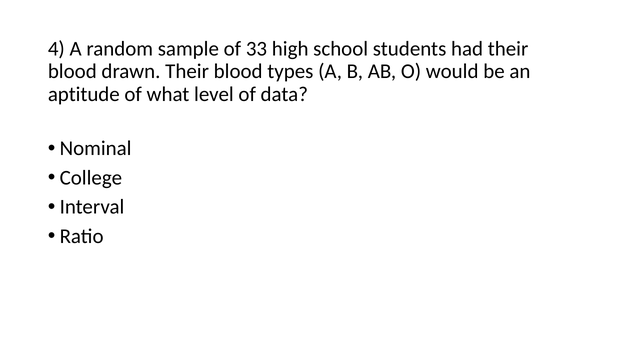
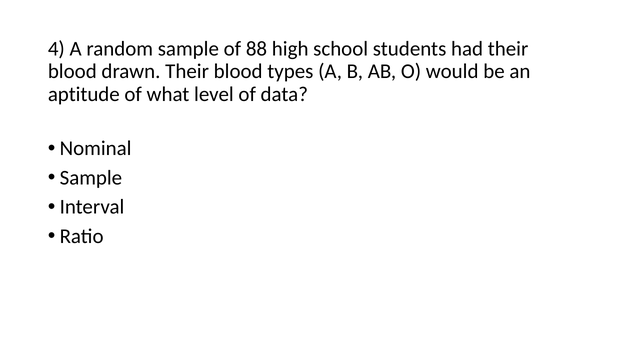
33: 33 -> 88 (256, 49)
College: College -> Sample (91, 177)
